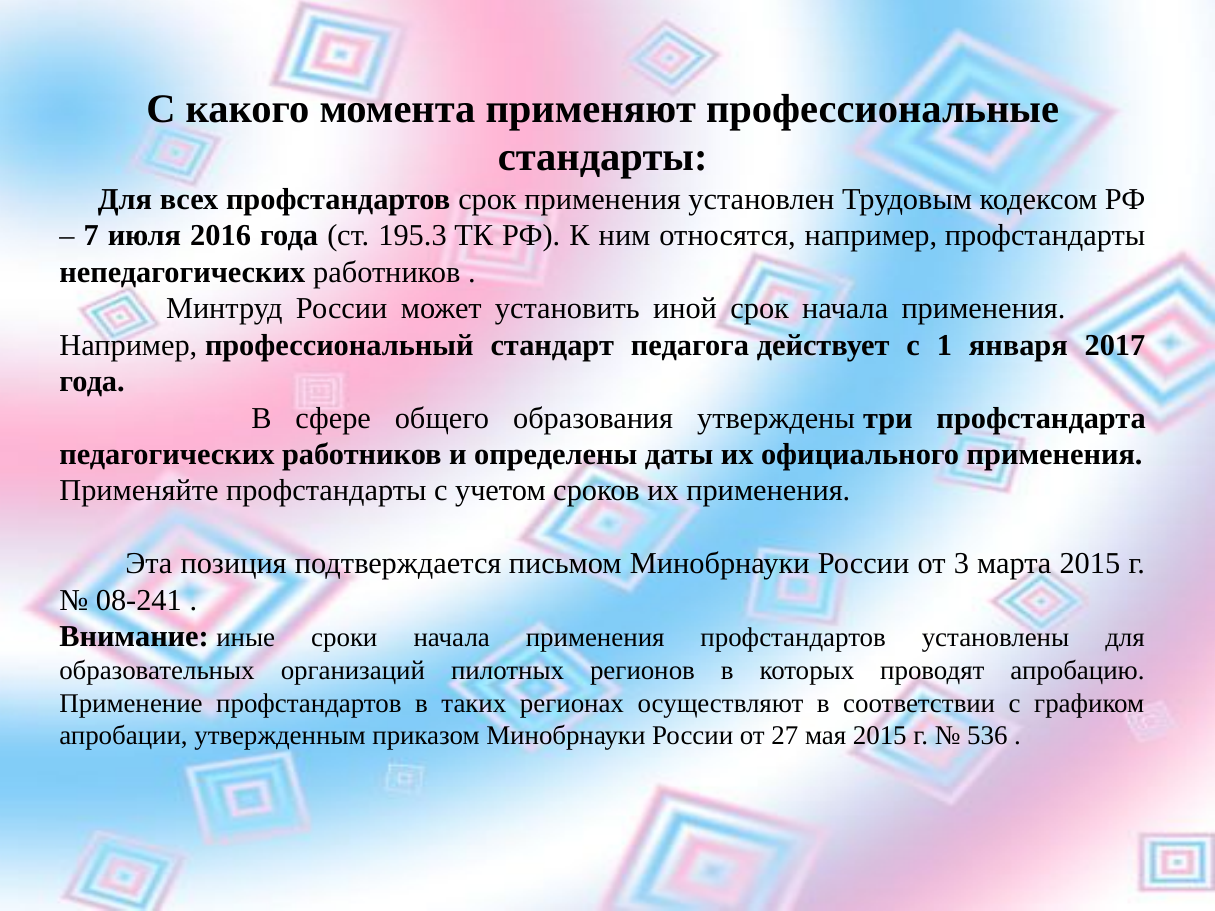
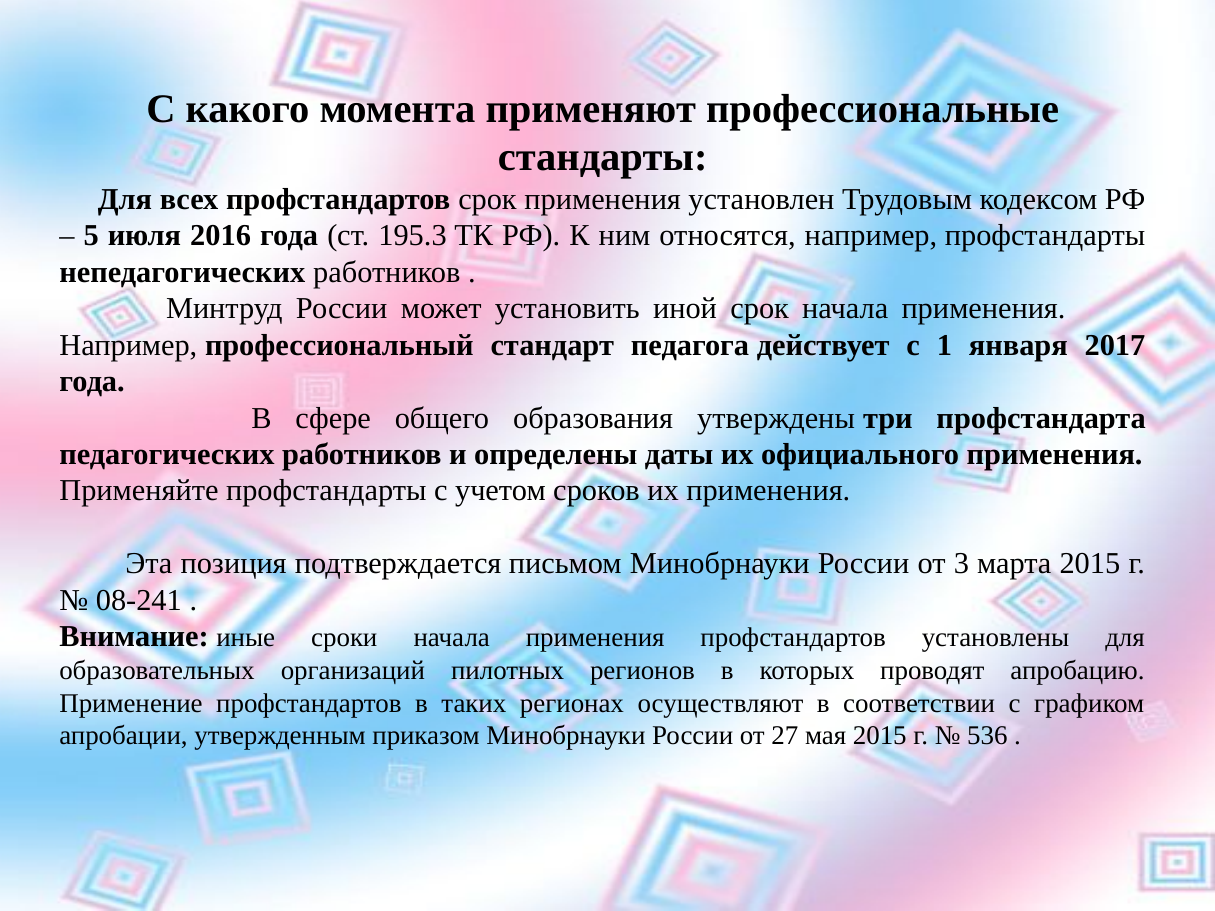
7: 7 -> 5 (91, 236)
